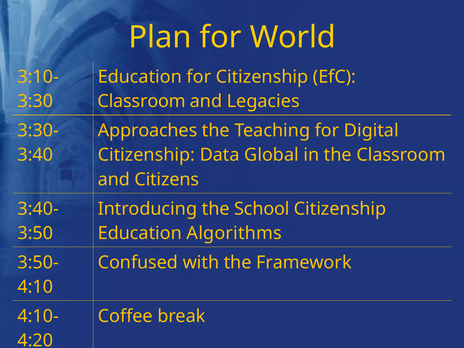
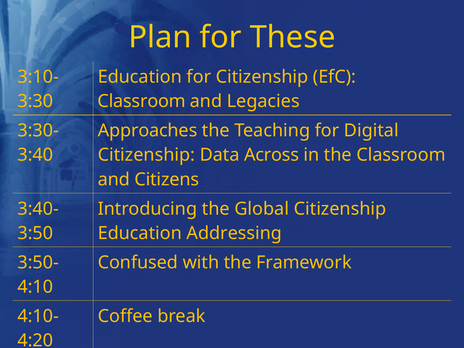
World: World -> These (293, 37)
Global: Global -> Across (272, 155)
School: School -> Global (262, 209)
Algorithms: Algorithms -> Addressing (234, 233)
